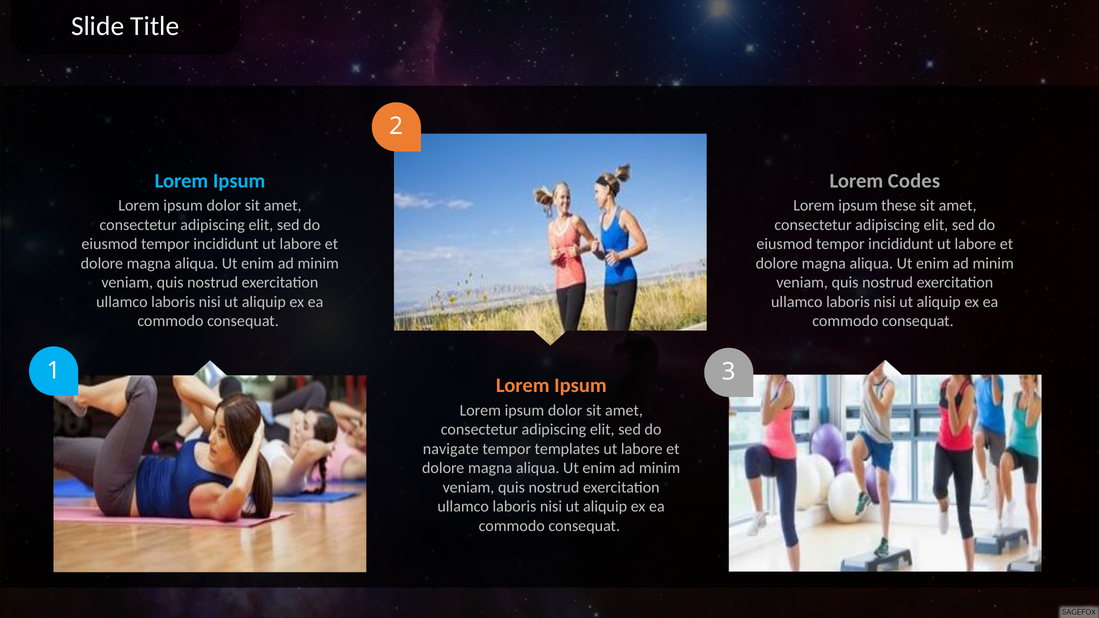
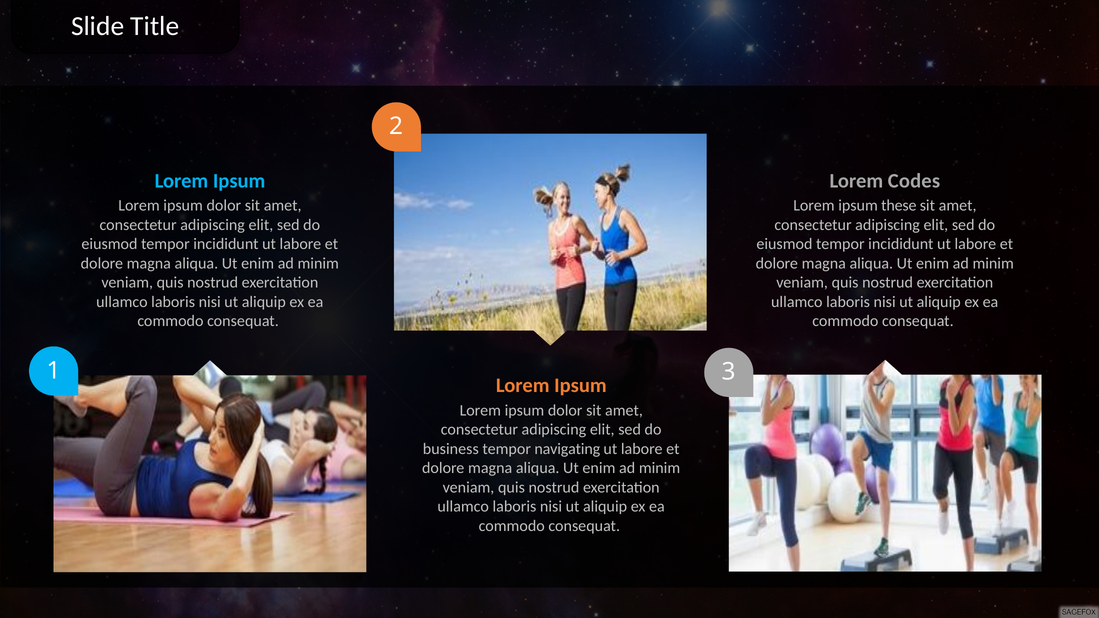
navigate: navigate -> business (451, 449)
templates: templates -> navigating (567, 449)
